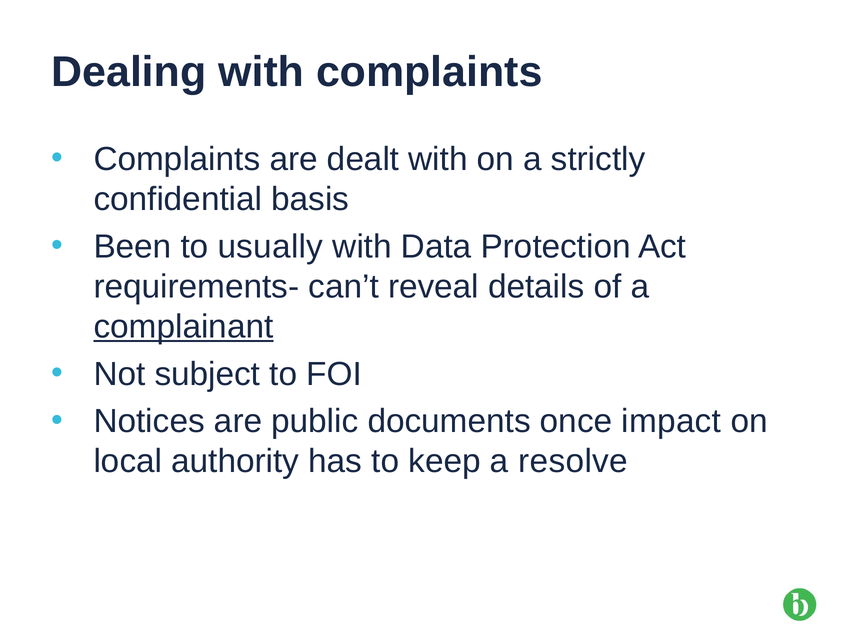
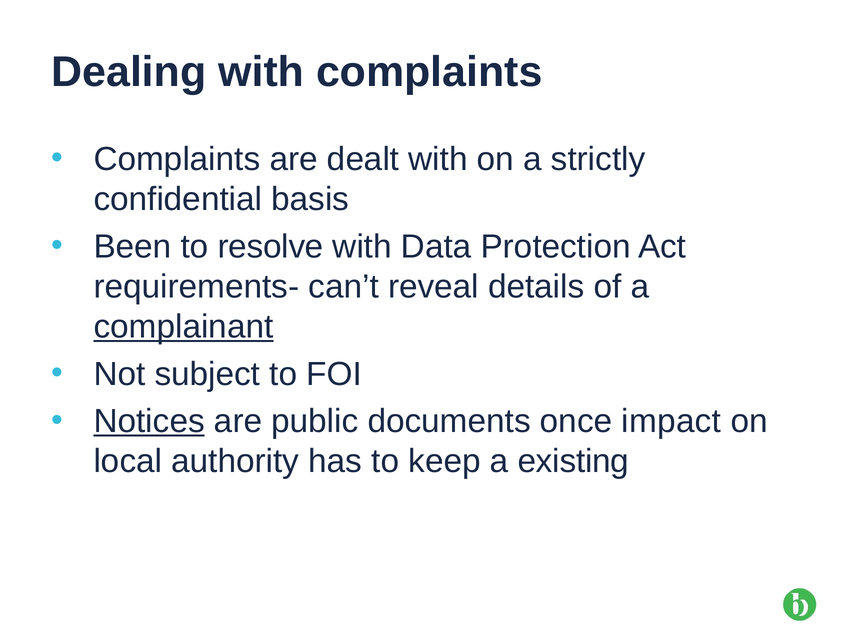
usually: usually -> resolve (271, 247)
Notices underline: none -> present (149, 421)
resolve: resolve -> existing (573, 462)
